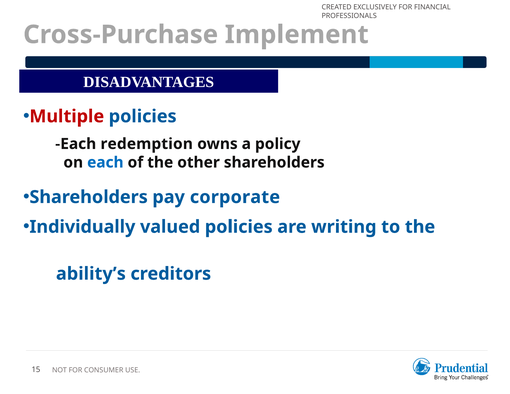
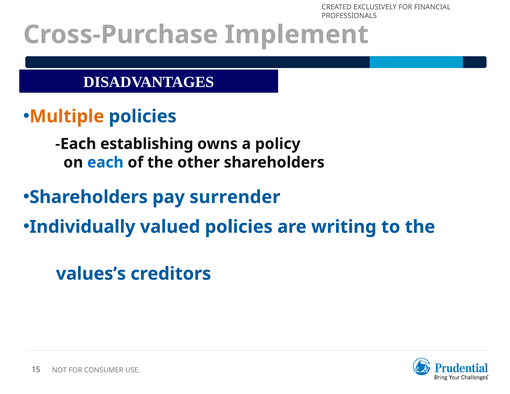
Multiple colour: red -> orange (67, 116)
redemption: redemption -> establishing (147, 144)
corporate: corporate -> surrender (235, 197)
ability’s: ability’s -> values’s (91, 274)
